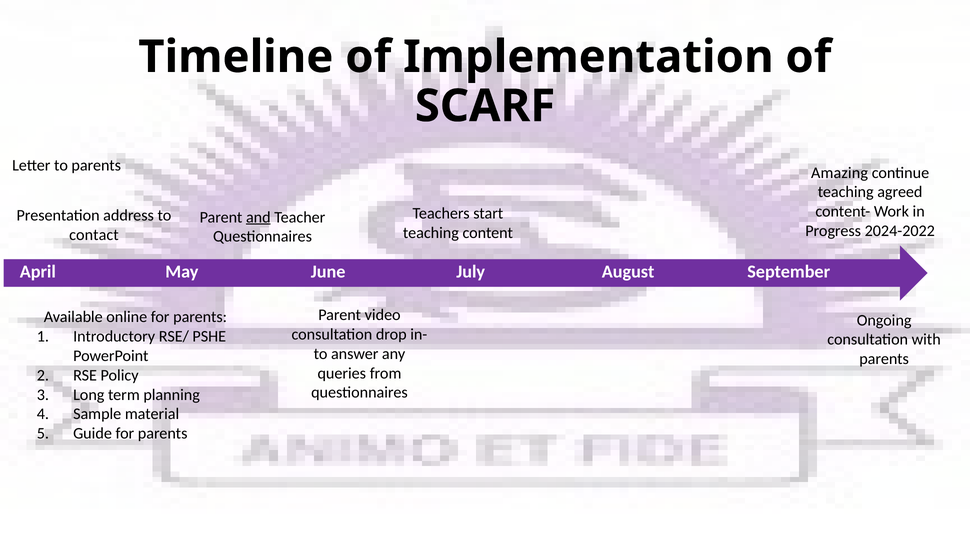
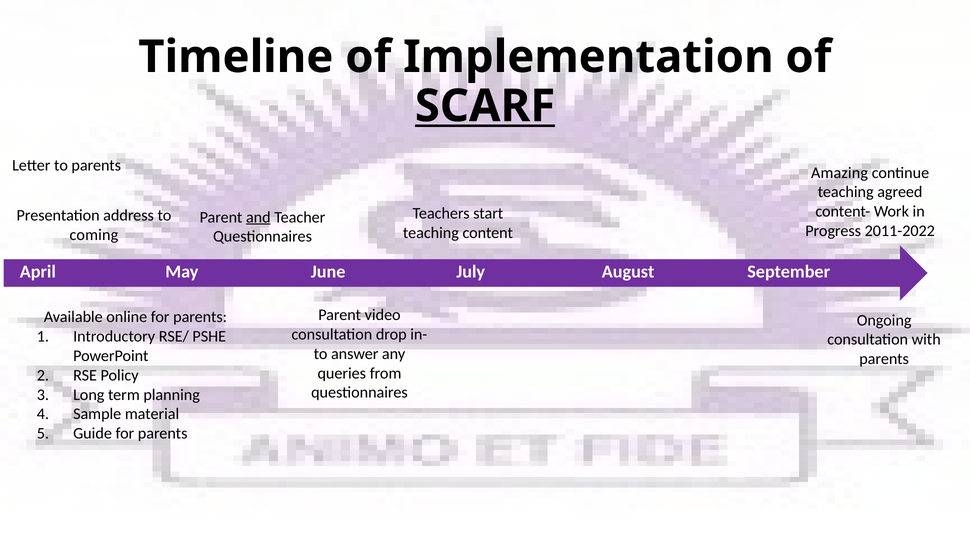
SCARF underline: none -> present (485, 106)
2024-2022: 2024-2022 -> 2011-2022 (900, 231)
contact: contact -> coming (94, 235)
